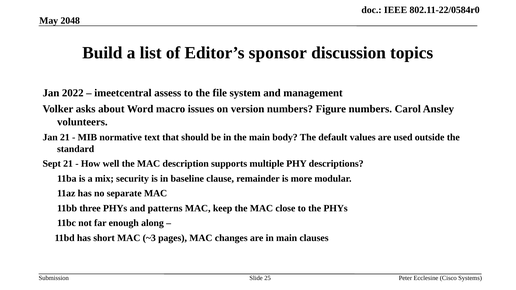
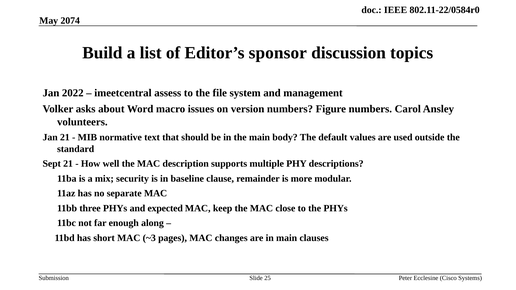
2048: 2048 -> 2074 (70, 21)
patterns: patterns -> expected (165, 208)
